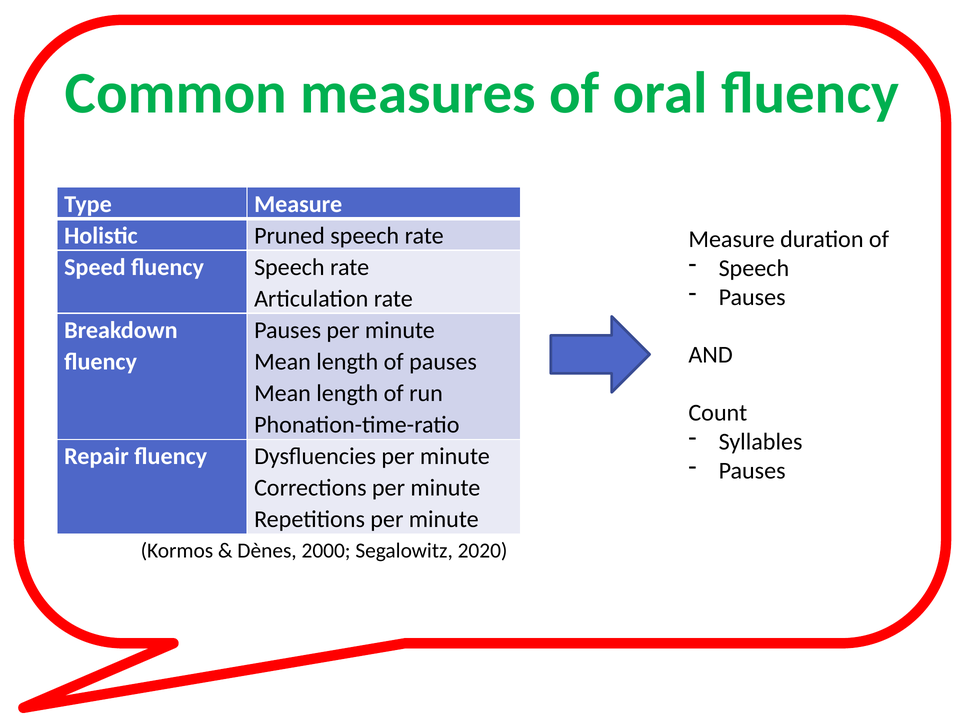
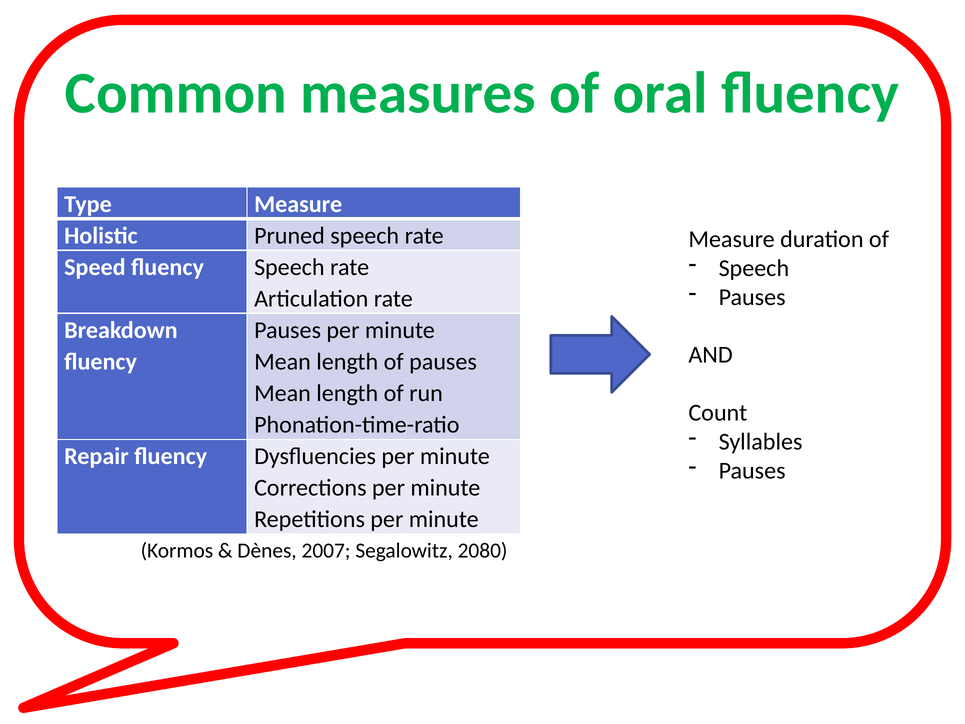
2000: 2000 -> 2007 (326, 550)
2020: 2020 -> 2080 (483, 550)
